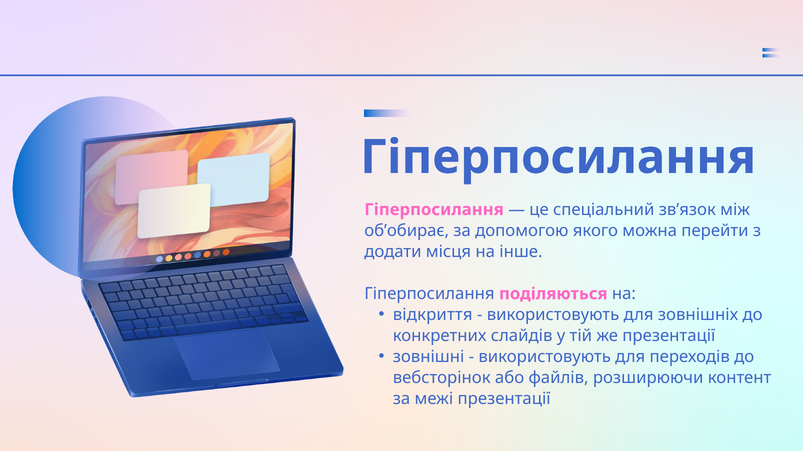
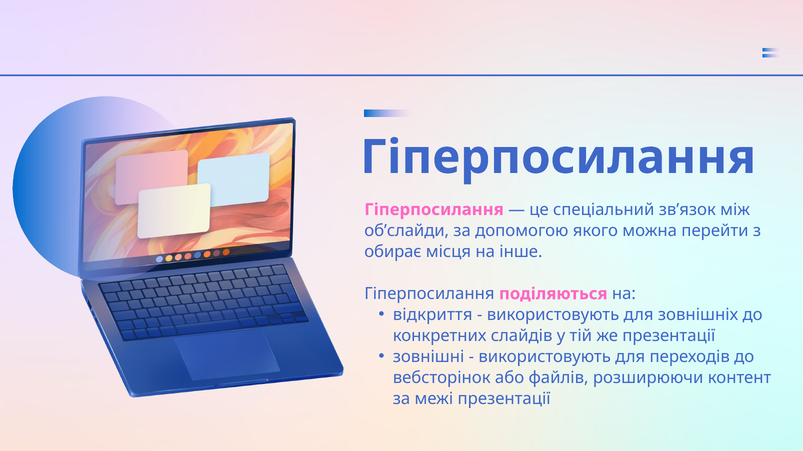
об’обирає: об’обирає -> об’слайди (407, 231)
додати: додати -> обирає (393, 252)
